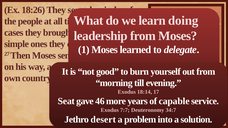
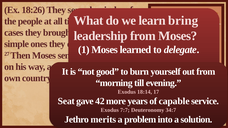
doing: doing -> bring (183, 21)
46: 46 -> 42 (100, 101)
desert: desert -> merits (103, 120)
